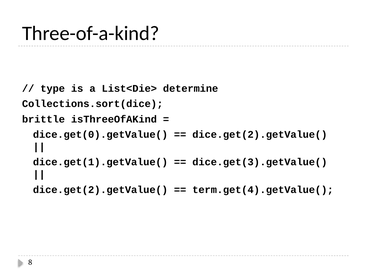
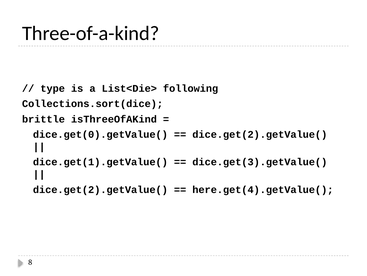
determine: determine -> following (191, 88)
term.get(4).getValue(: term.get(4).getValue( -> here.get(4).getValue( (263, 189)
